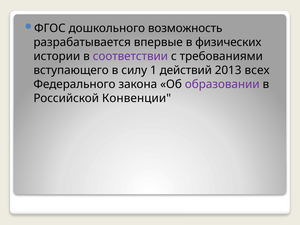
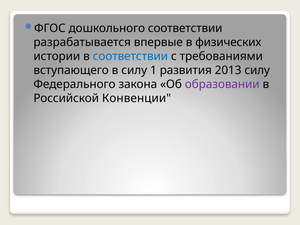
дошкольного возможность: возможность -> соответствии (185, 28)
соответствии colour: purple -> blue (130, 56)
действий: действий -> развития (186, 70)
2013 всех: всех -> силу (257, 70)
